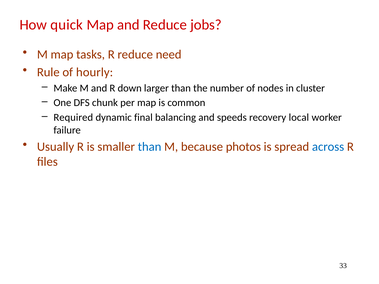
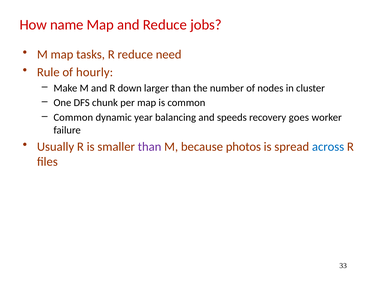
quick: quick -> name (67, 25)
Required: Required -> Common (73, 118)
final: final -> year (143, 118)
local: local -> goes (299, 118)
than colour: blue -> purple (150, 147)
